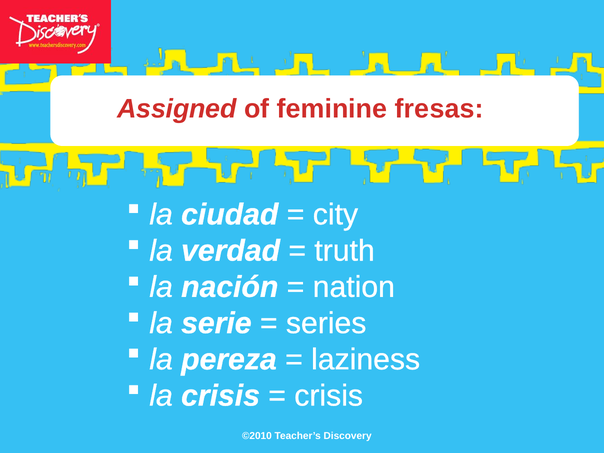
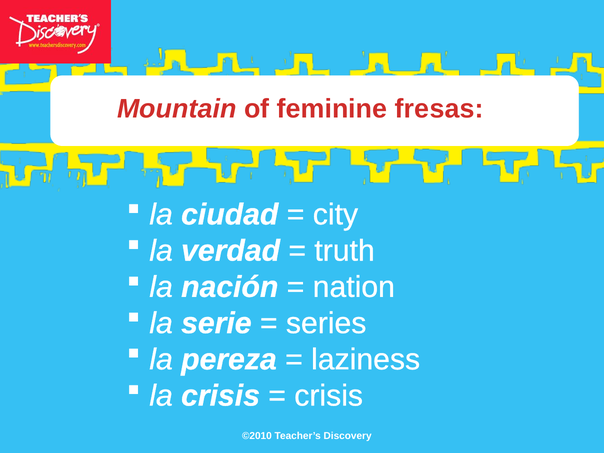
Assigned: Assigned -> Mountain (177, 109)
